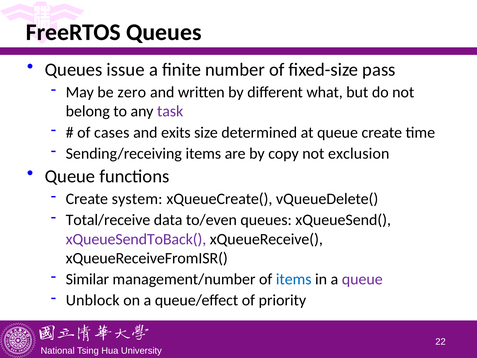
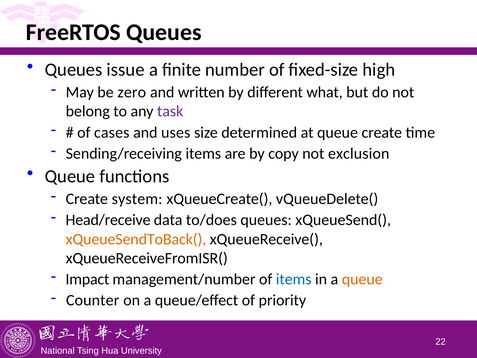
pass: pass -> high (379, 70)
exits: exits -> uses (176, 132)
Total/receive: Total/receive -> Head/receive (108, 220)
to/even: to/even -> to/does (211, 220)
xQueueSendToBack( colour: purple -> orange (136, 239)
Similar: Similar -> Impact (87, 279)
queue colour: purple -> orange (362, 279)
Unblock: Unblock -> Counter (93, 300)
